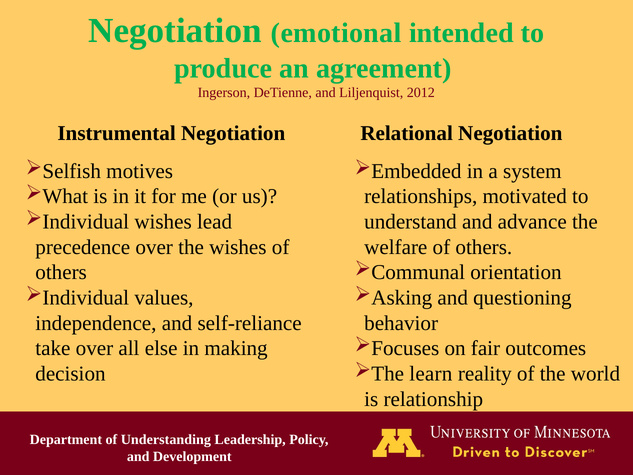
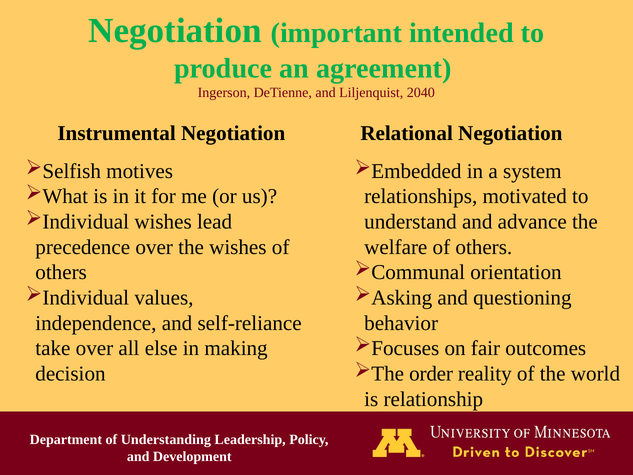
emotional: emotional -> important (336, 33)
2012: 2012 -> 2040 (421, 93)
learn: learn -> order (431, 374)
